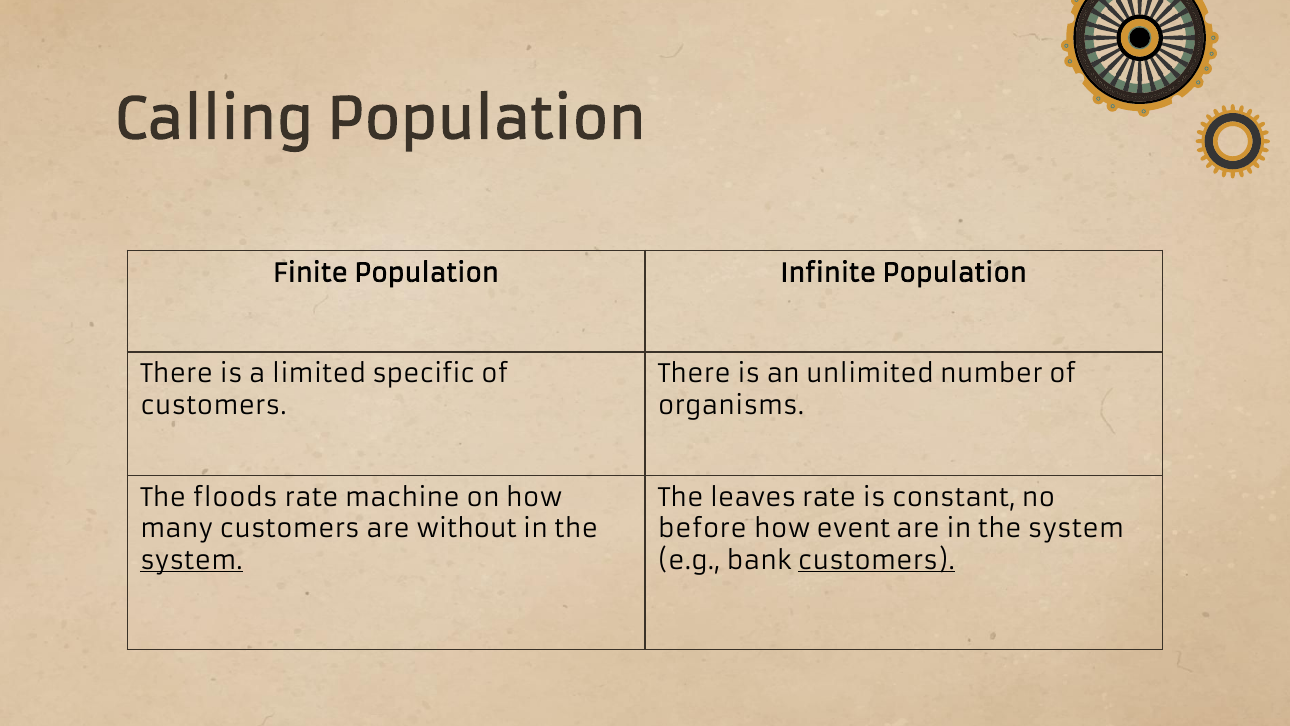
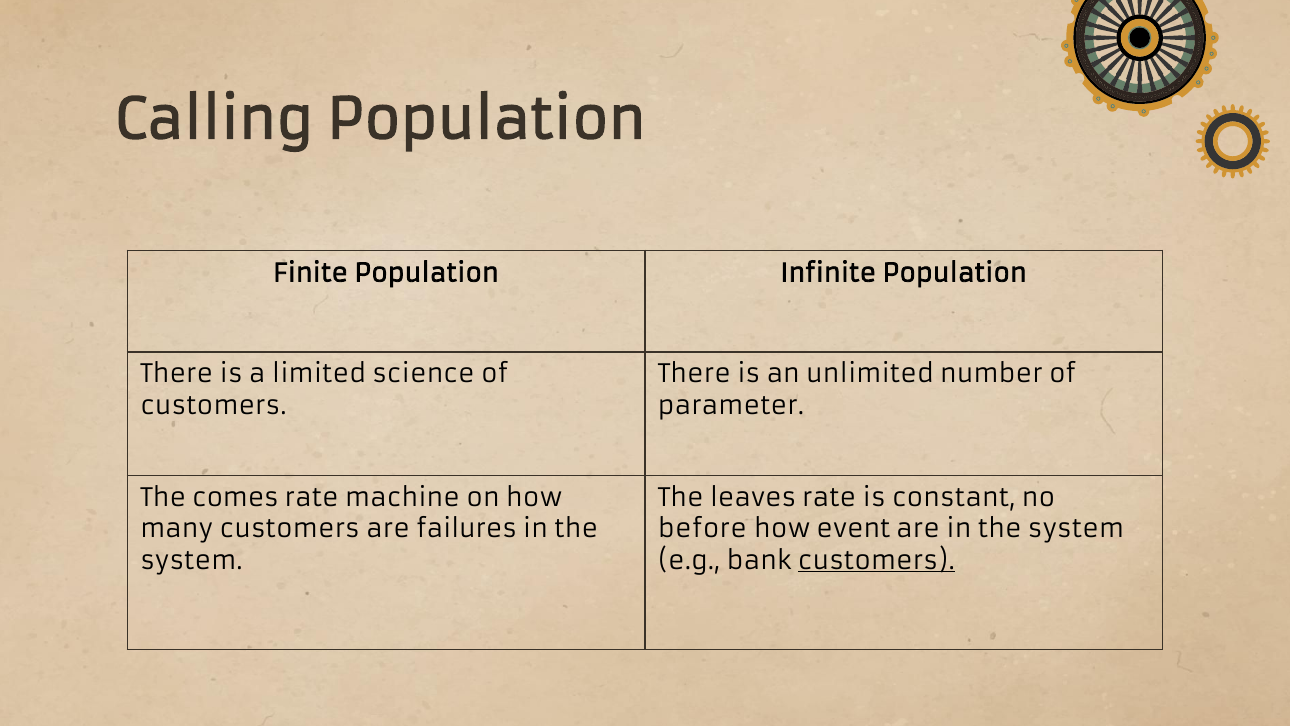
specific: specific -> science (424, 374)
organisms: organisms -> parameter (731, 406)
floods: floods -> comes (236, 498)
without: without -> failures (467, 529)
system underline: present -> none (192, 561)
